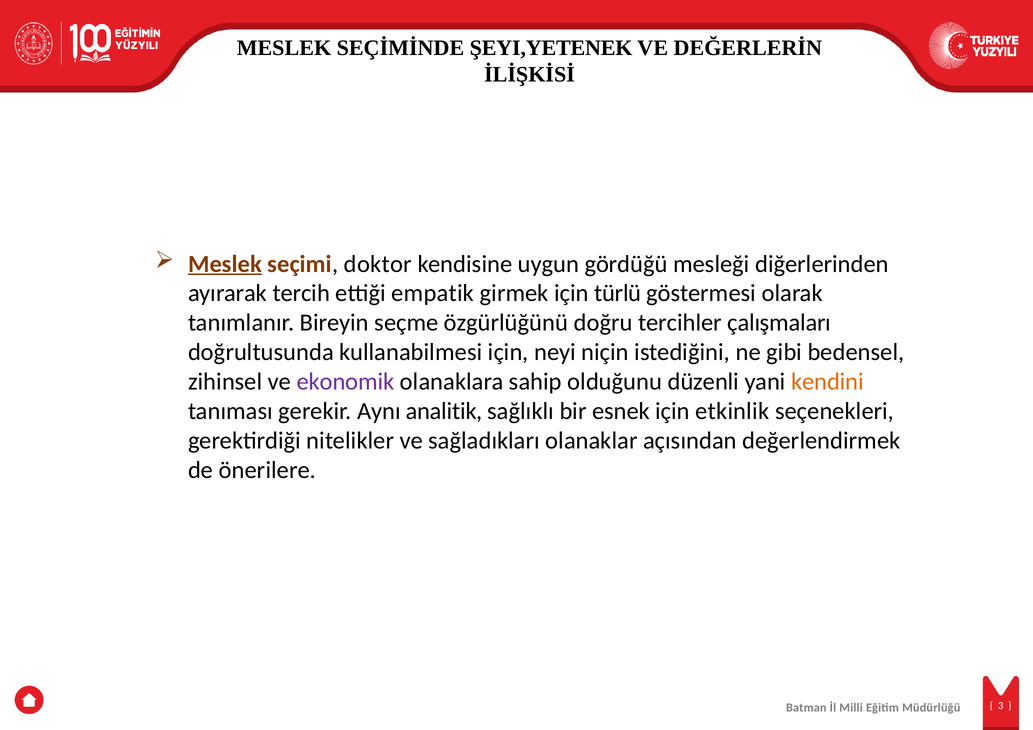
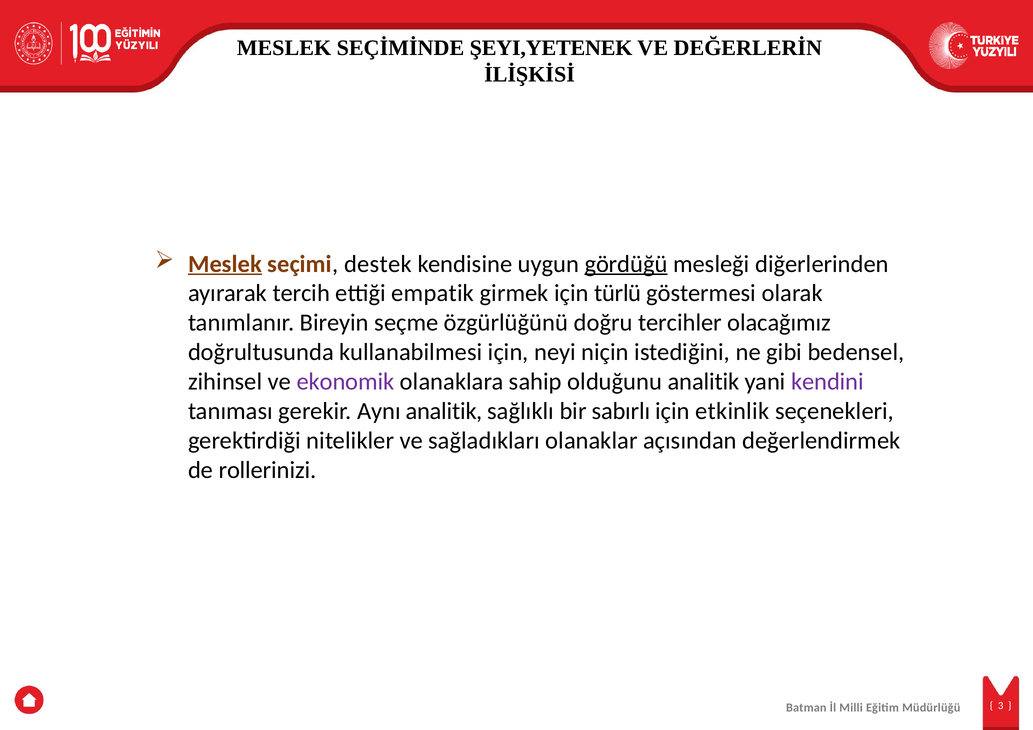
doktor: doktor -> destek (378, 264)
gördüğü underline: none -> present (626, 264)
çalışmaları: çalışmaları -> olacağımız (779, 323)
düzenli: düzenli -> analitik (703, 382)
kendini colour: orange -> purple (827, 382)
esnek: esnek -> sabırlı (621, 411)
önerilere: önerilere -> rollerinizi (268, 470)
